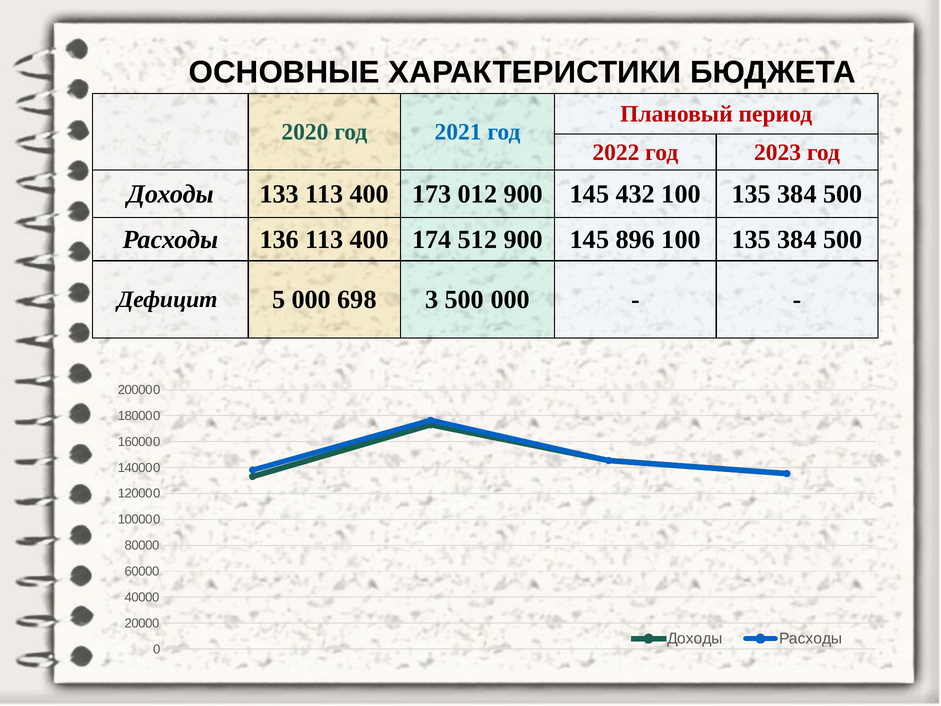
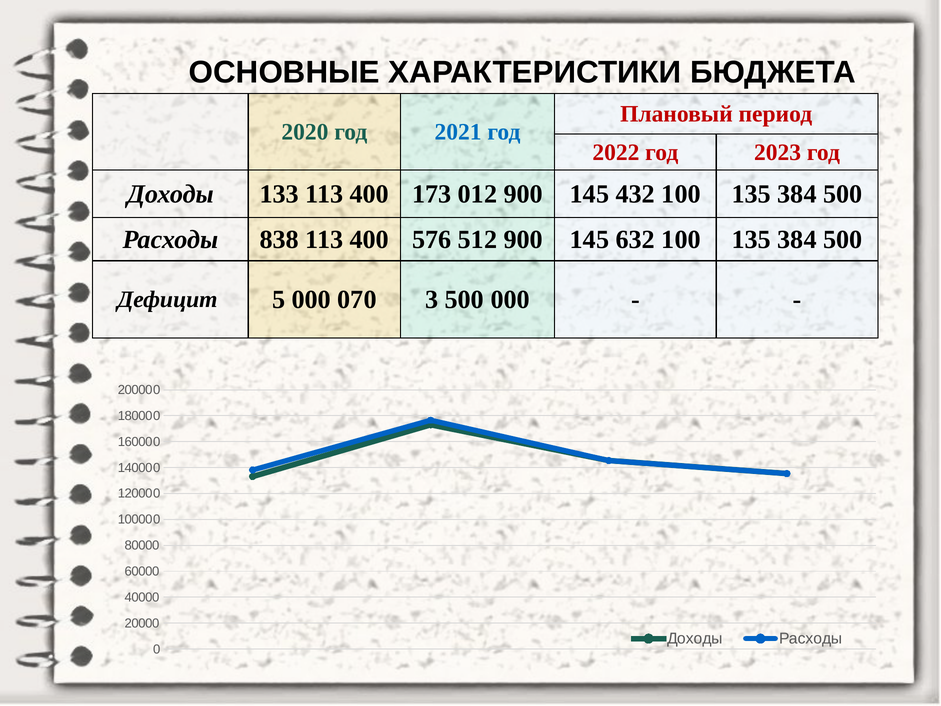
136: 136 -> 838 (279, 239)
174: 174 -> 576 (432, 239)
896: 896 -> 632 (635, 239)
698: 698 -> 070 (357, 300)
